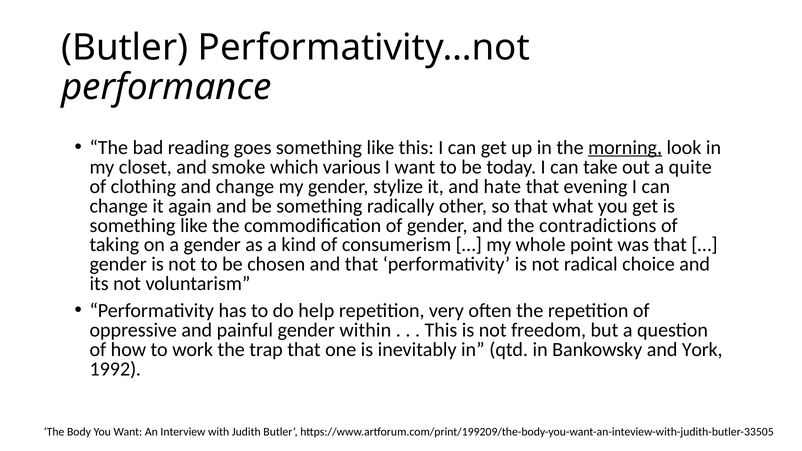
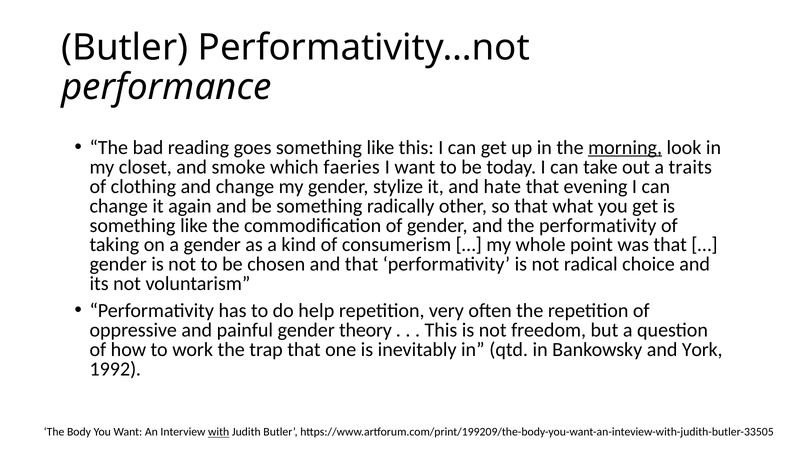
various: various -> faeries (352, 167)
quite: quite -> traits (690, 167)
the contradictions: contradictions -> performativity (598, 225)
within: within -> theory (365, 330)
with underline: none -> present (219, 432)
